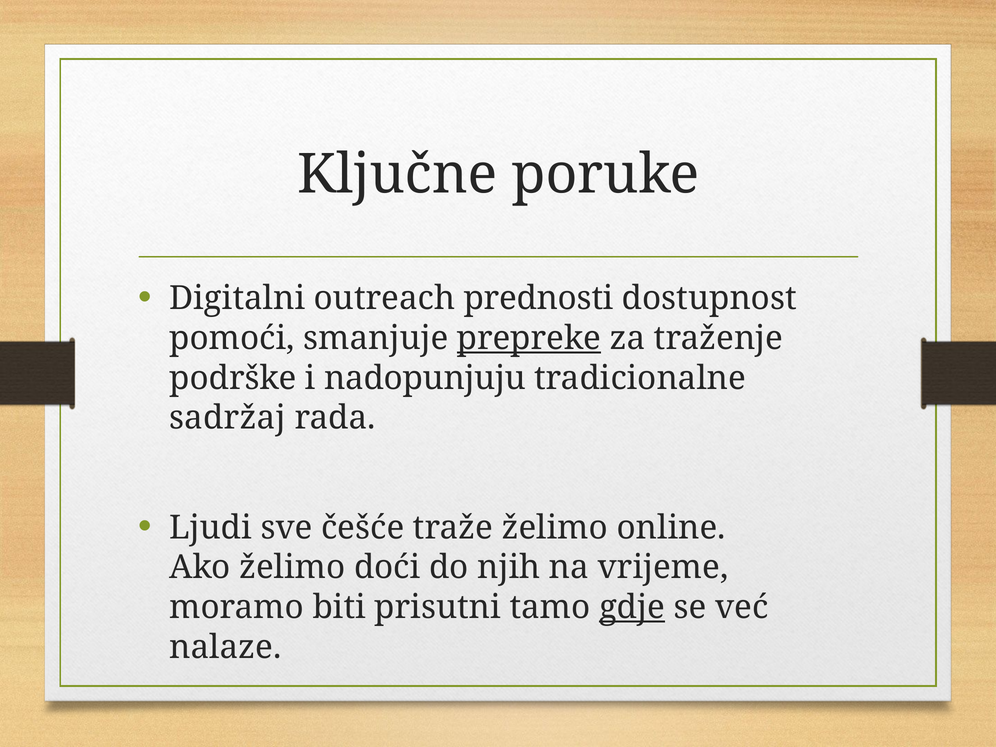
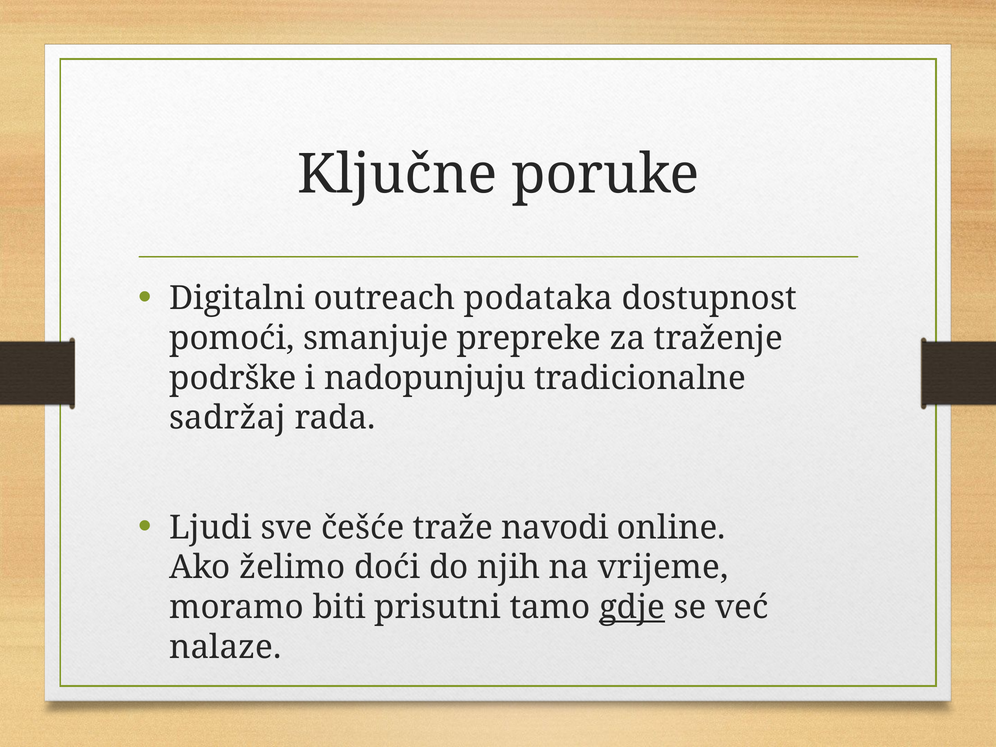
prednosti: prednosti -> podataka (538, 298)
prepreke underline: present -> none (529, 338)
traže želimo: želimo -> navodi (555, 528)
